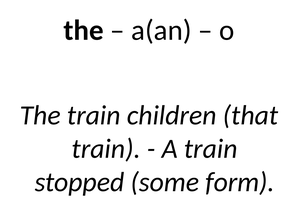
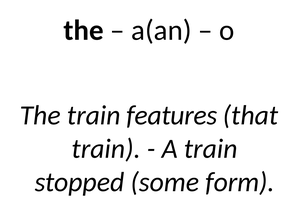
children: children -> features (172, 115)
